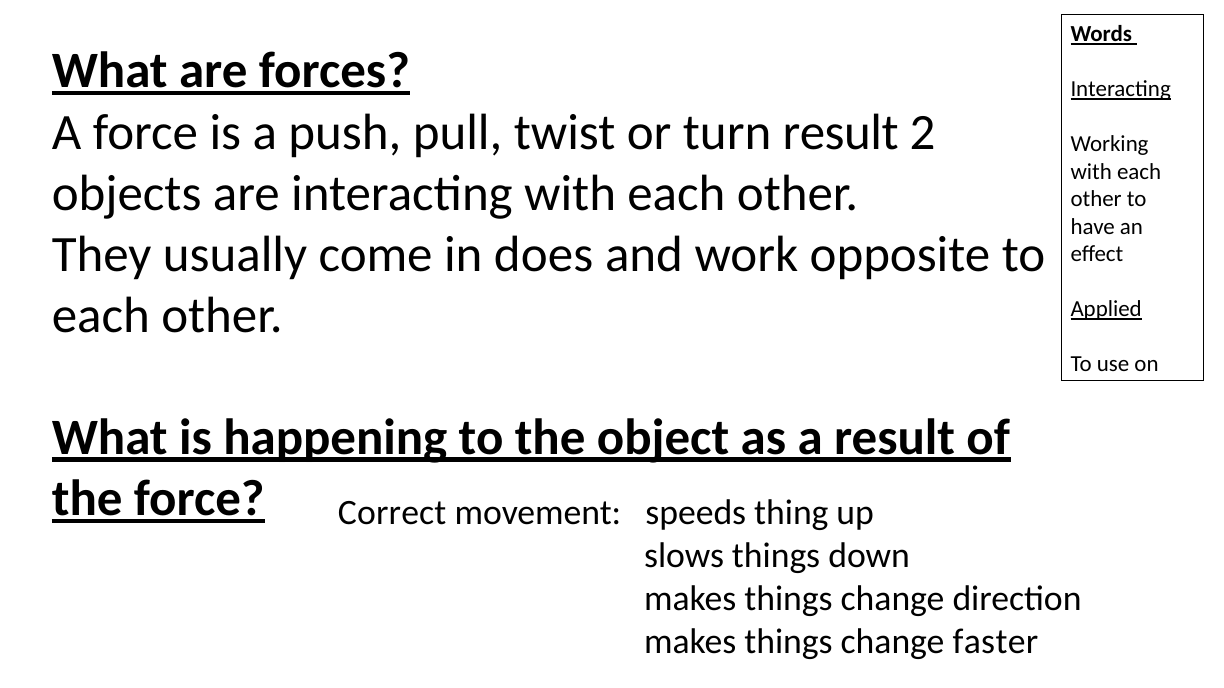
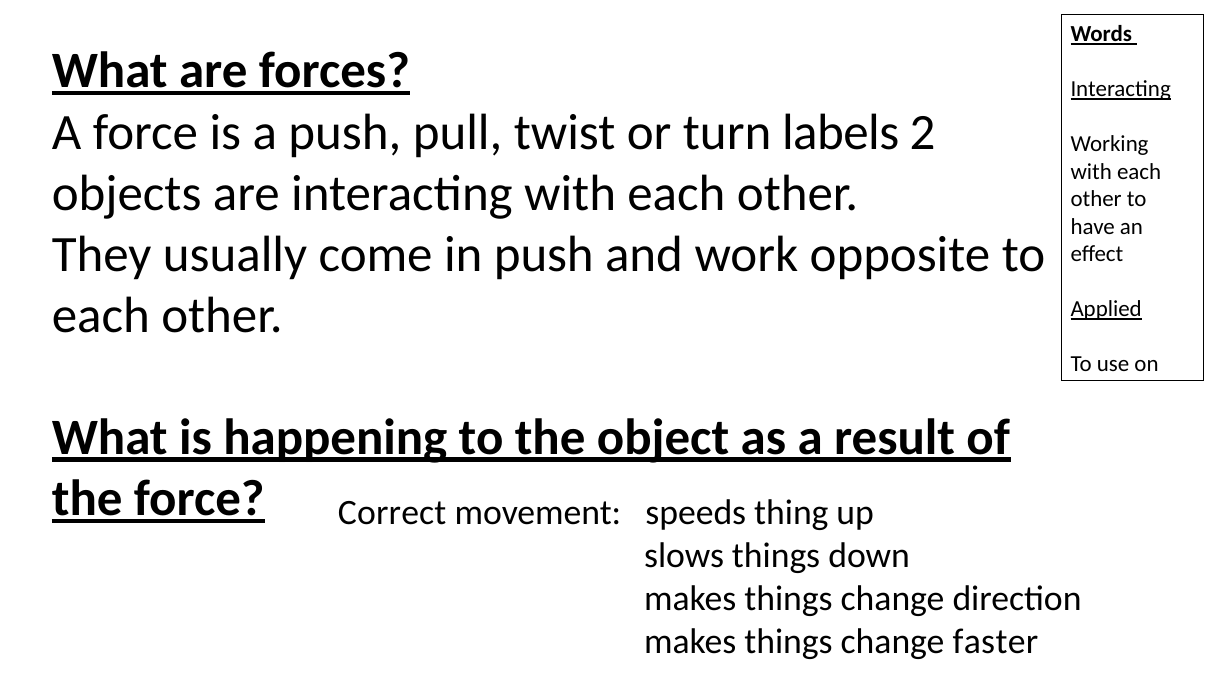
turn result: result -> labels (841, 132)
in does: does -> push (544, 255)
